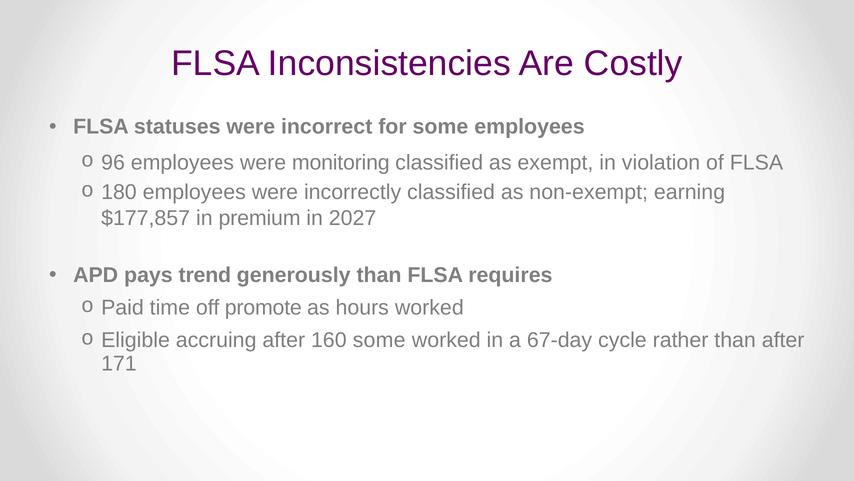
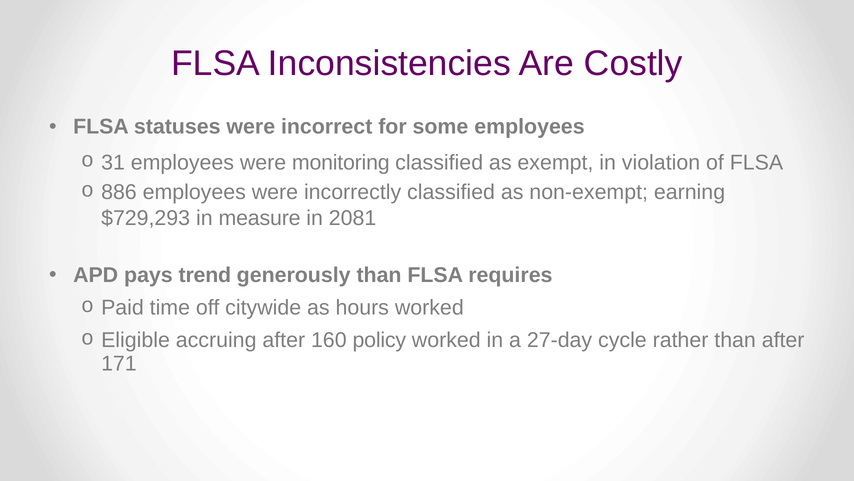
96: 96 -> 31 (113, 162)
180: 180 -> 886 (119, 192)
$177,857: $177,857 -> $729,293 (146, 218)
premium: premium -> measure (260, 218)
2027: 2027 -> 2081 (353, 218)
promote: promote -> citywide (263, 307)
160 some: some -> policy (379, 340)
67-day: 67-day -> 27-day (560, 340)
